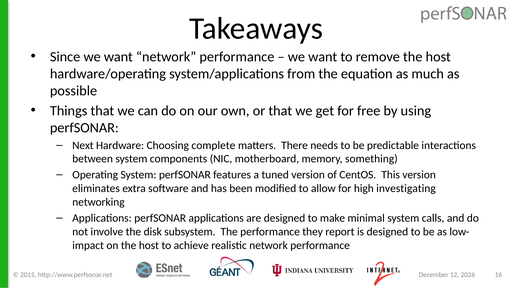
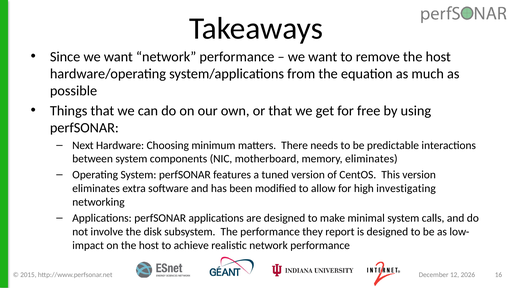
complete: complete -> minimum (213, 145)
memory something: something -> eliminates (371, 159)
